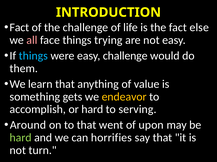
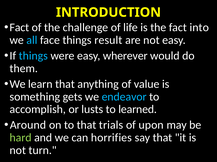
else: else -> into (199, 28)
all colour: pink -> light blue (32, 40)
trying: trying -> result (108, 40)
easy challenge: challenge -> wherever (125, 56)
endeavor colour: yellow -> light blue (124, 97)
or hard: hard -> lusts (92, 110)
serving: serving -> learned (138, 110)
went: went -> trials (111, 126)
